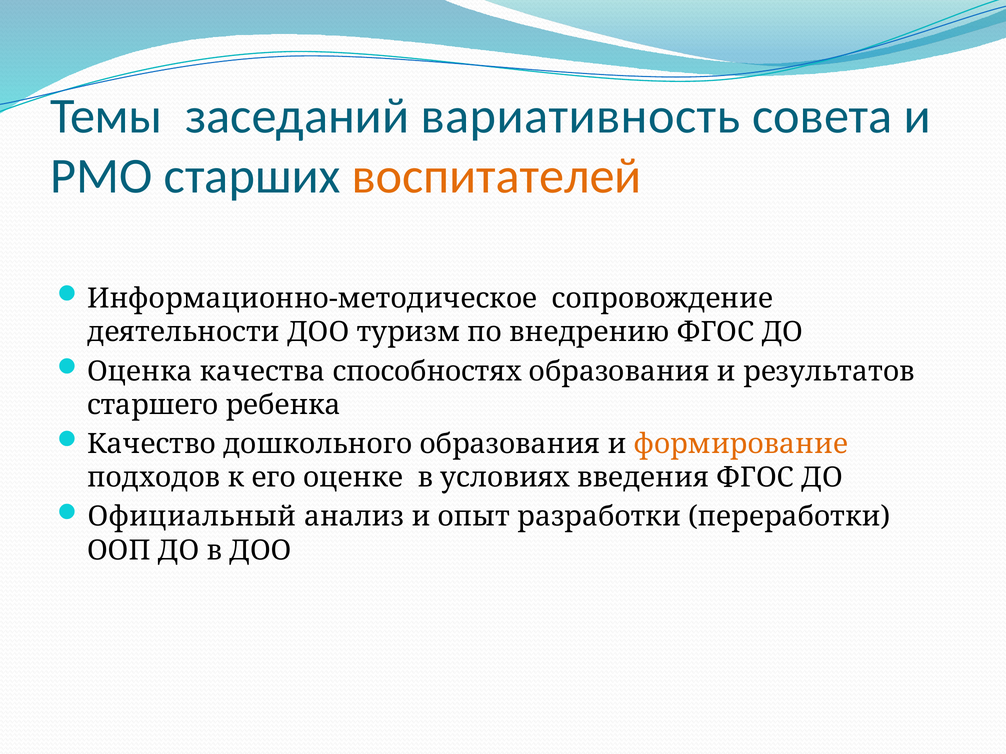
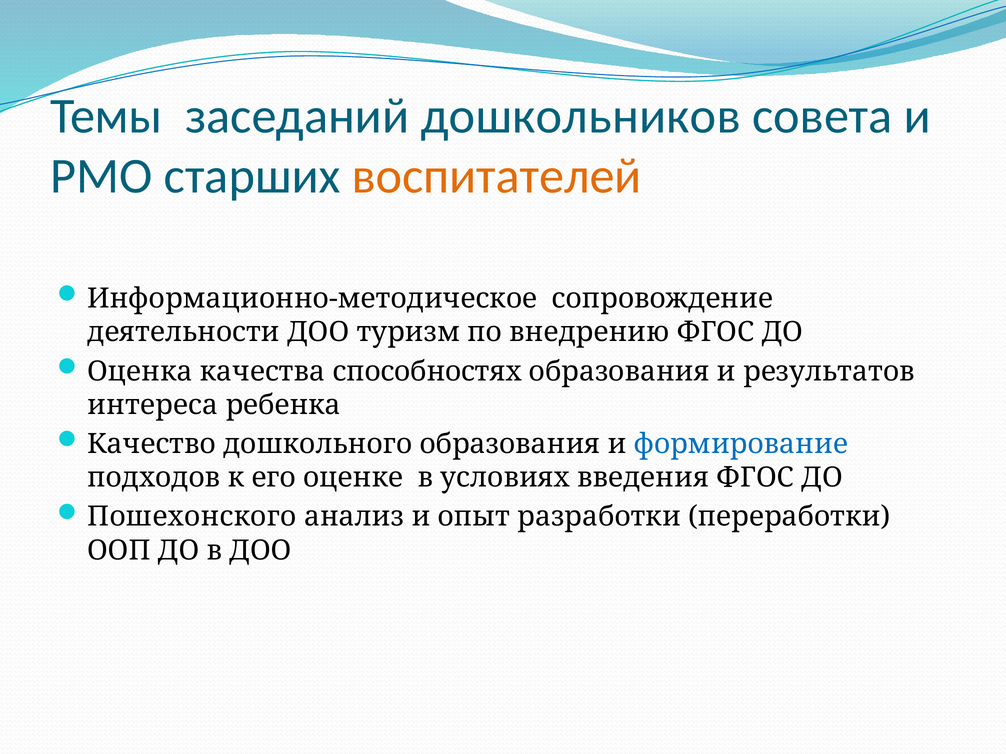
вариативность: вариативность -> дошкольников (581, 116)
старшего: старшего -> интереса (153, 405)
формирование colour: orange -> blue (741, 444)
Официальный: Официальный -> Пошехонского (192, 517)
